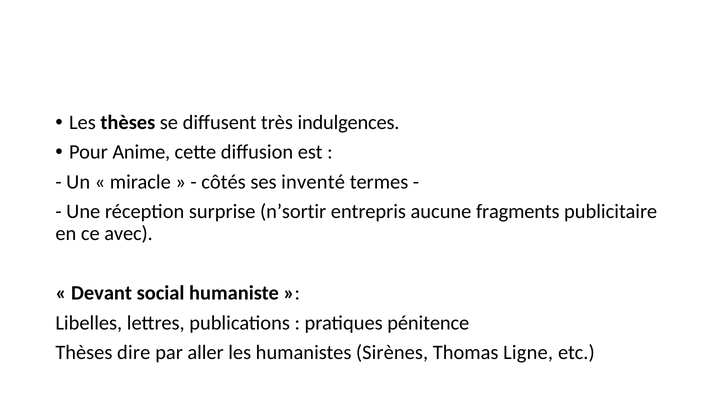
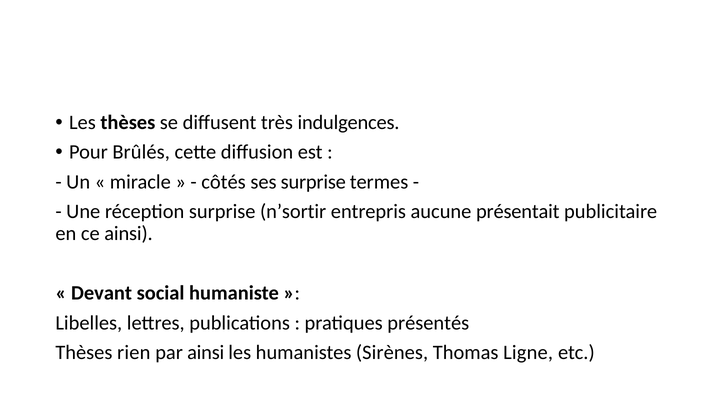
Anime: Anime -> Brûlés (141, 152)
ses inventé: inventé -> surprise (313, 182)
fragments: fragments -> présentait (518, 212)
ce avec: avec -> ainsi (129, 234)
pénitence: pénitence -> présentés (428, 323)
dire: dire -> rien (134, 352)
par aller: aller -> ainsi (206, 352)
